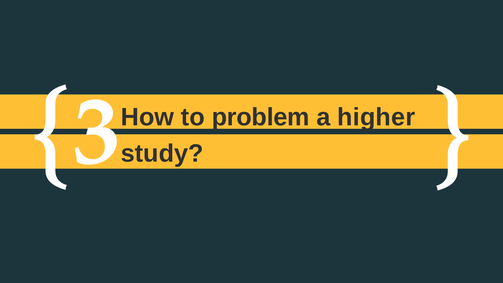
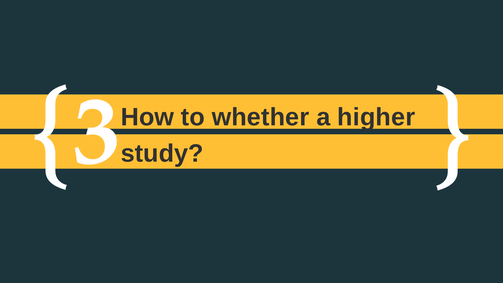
problem: problem -> whether (260, 117)
